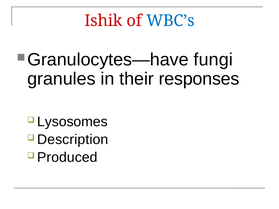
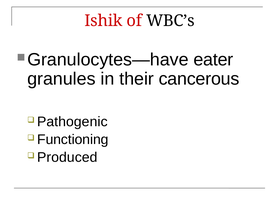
WBC’s colour: blue -> black (170, 21)
fungi: fungi -> eater (213, 60)
responses: responses -> cancerous (199, 79)
Lysosomes: Lysosomes -> Pathogenic (72, 122)
Description: Description -> Functioning (73, 140)
